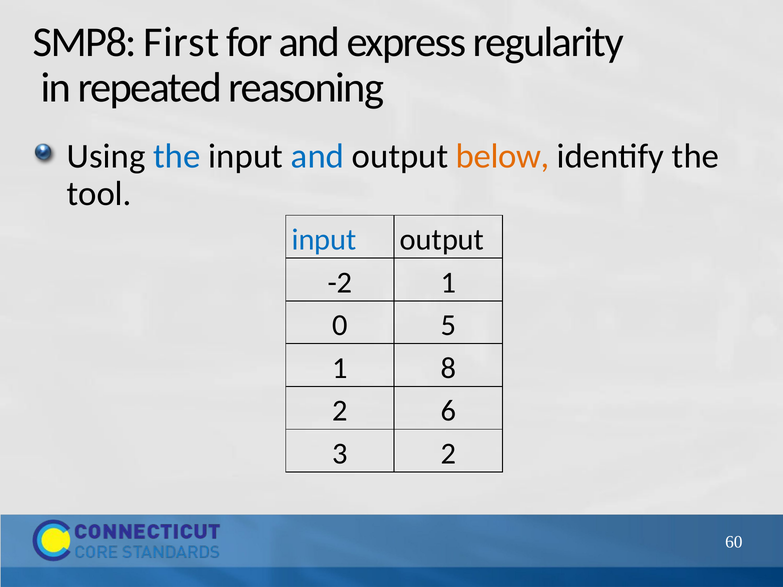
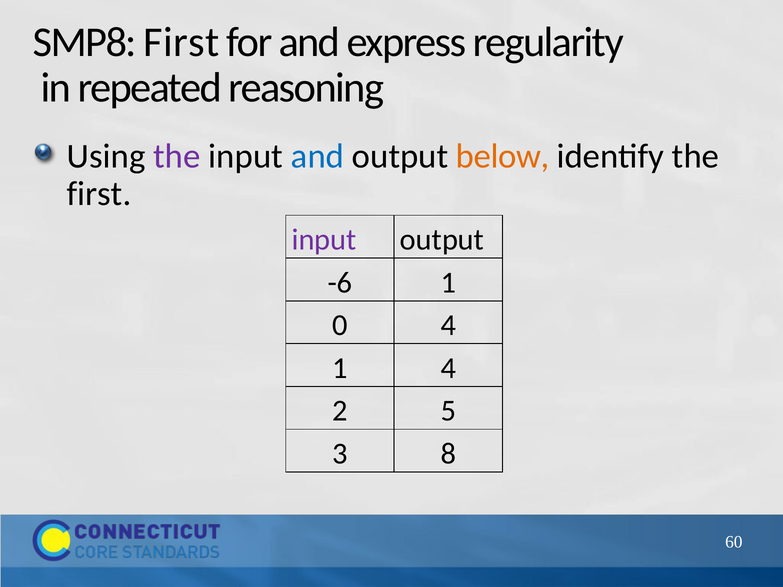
the colour: blue -> purple (177, 156)
tool: tool -> first (99, 194)
input colour: blue -> purple (324, 240)
-2: -2 -> -6 (340, 283)
0 5: 5 -> 4 (448, 325)
1 8: 8 -> 4 (448, 368)
6: 6 -> 5 (448, 411)
3 2: 2 -> 8 (448, 454)
